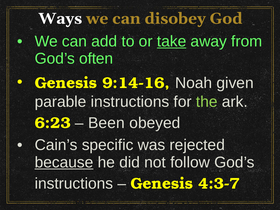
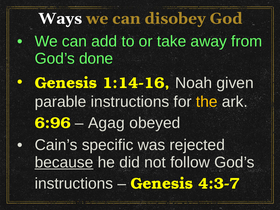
take underline: present -> none (172, 41)
often: often -> done (96, 59)
9:14-16: 9:14-16 -> 1:14-16 (136, 83)
the colour: light green -> yellow (207, 102)
6:23: 6:23 -> 6:96 (53, 123)
Been: Been -> Agag (106, 123)
